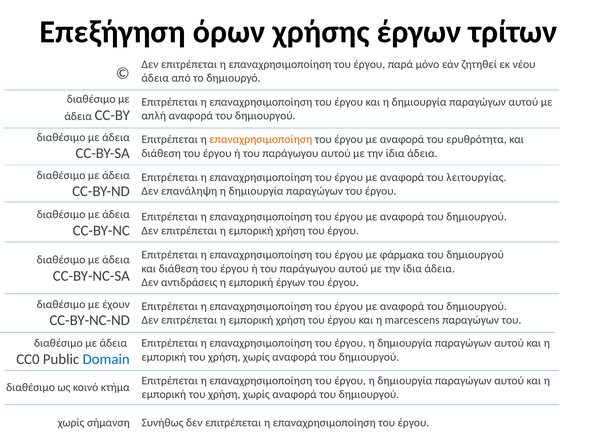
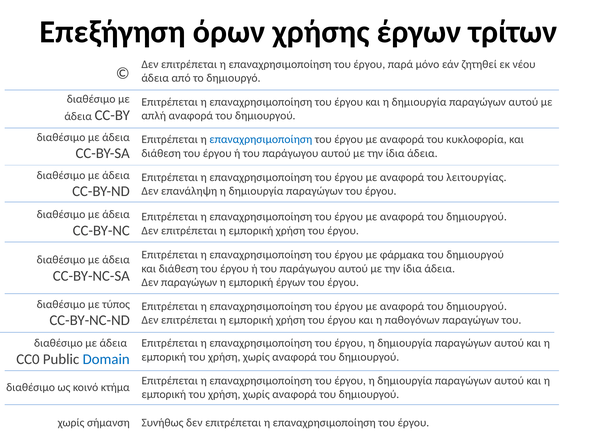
επαναχρησιμοποίηση colour: orange -> blue (261, 139)
ερυθρότητα: ερυθρότητα -> κυκλοφορία (476, 139)
Δεν αντιδράσεις: αντιδράσεις -> παραγώγων (189, 282)
έχουν: έχουν -> τύπος (116, 304)
marcescens: marcescens -> παθογόνων (412, 320)
